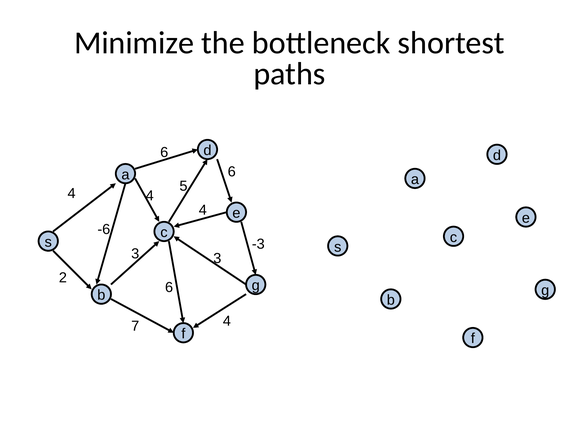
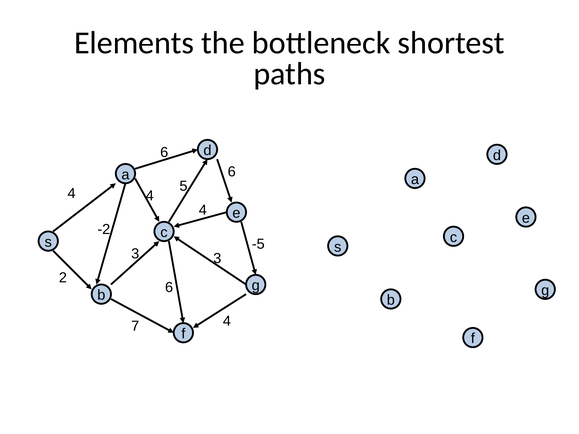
Minimize: Minimize -> Elements (134, 43)
-6: -6 -> -2 (104, 230)
-3: -3 -> -5 (258, 244)
